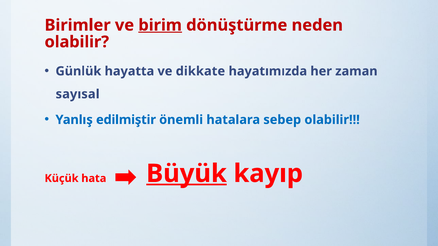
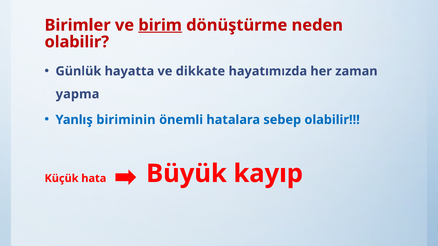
sayısal: sayısal -> yapma (78, 94)
edilmiştir: edilmiştir -> biriminin (126, 120)
Büyük underline: present -> none (186, 174)
